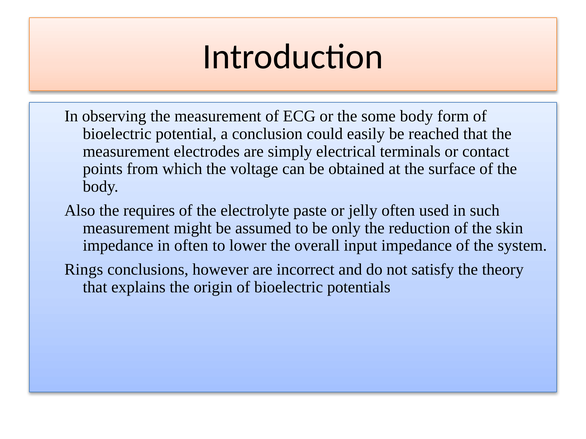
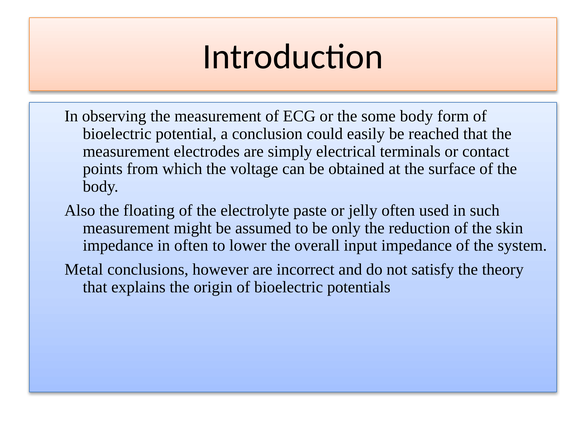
requires: requires -> floating (149, 211)
Rings: Rings -> Metal (84, 270)
